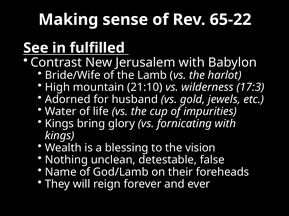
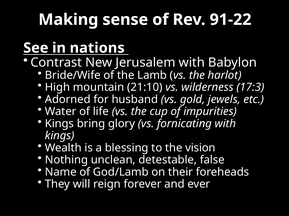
65-22: 65-22 -> 91-22 (231, 20)
fulfilled: fulfilled -> nations (97, 48)
